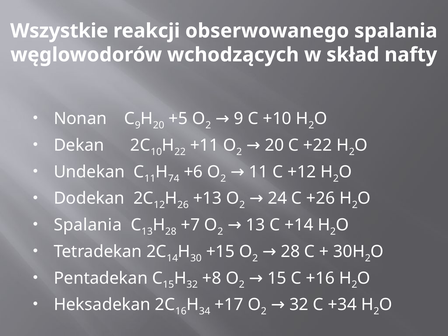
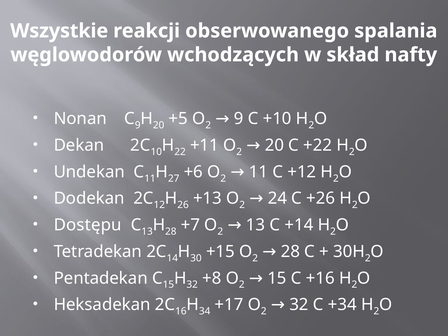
74: 74 -> 27 (174, 178)
Spalania: Spalania -> Dostępu (88, 225)
